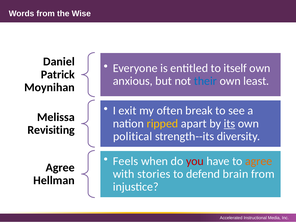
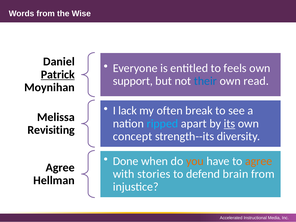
itself: itself -> feels (235, 68)
Patrick underline: none -> present (58, 75)
anxious: anxious -> support (133, 81)
least: least -> read (256, 81)
exit: exit -> lack (128, 111)
ripped colour: yellow -> light blue (162, 124)
political: political -> concept (133, 136)
Feels: Feels -> Done (126, 161)
you colour: red -> orange (195, 161)
